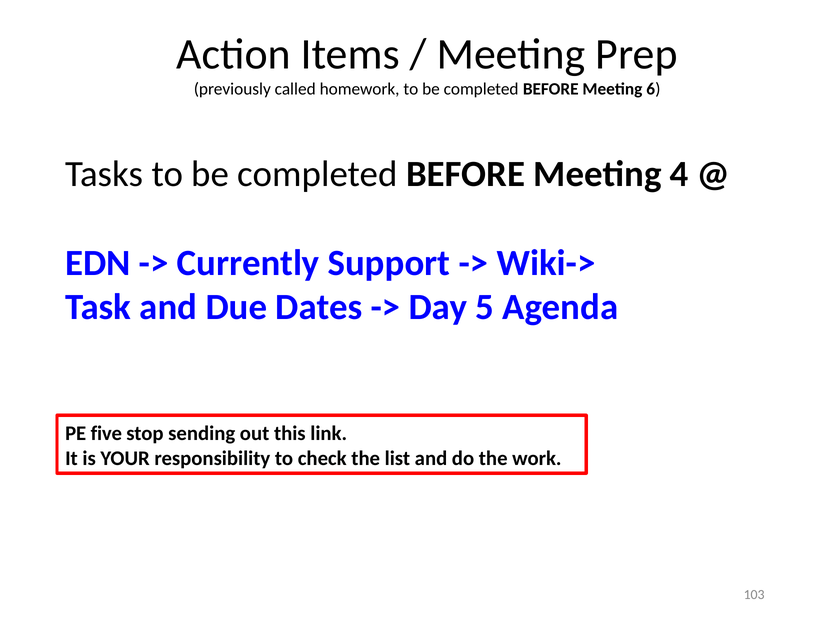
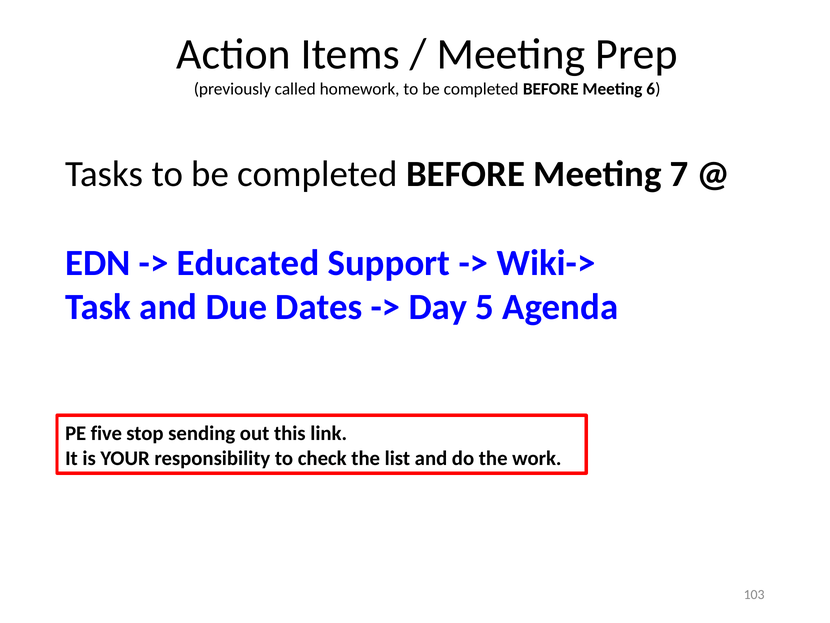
4: 4 -> 7 (679, 174)
Currently: Currently -> Educated (248, 263)
